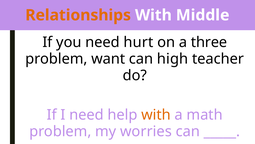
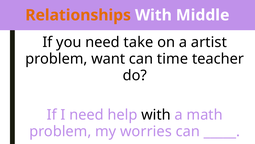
hurt: hurt -> take (138, 42)
three: three -> artist (209, 42)
high: high -> time (173, 59)
with colour: orange -> black (156, 114)
